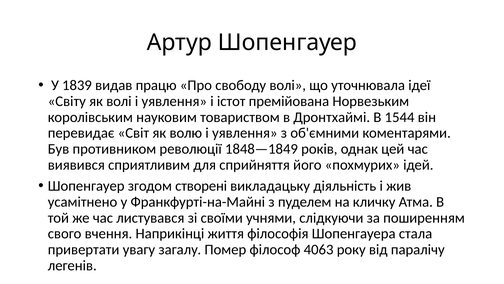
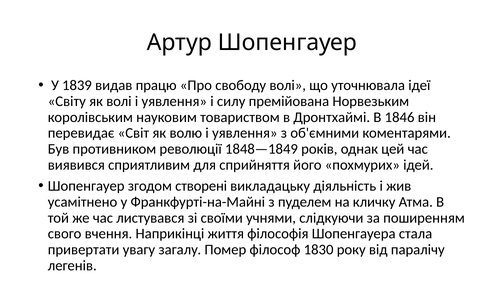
істот: істот -> силу (231, 101)
1544: 1544 -> 1846 (400, 117)
4063: 4063 -> 1830 (319, 249)
